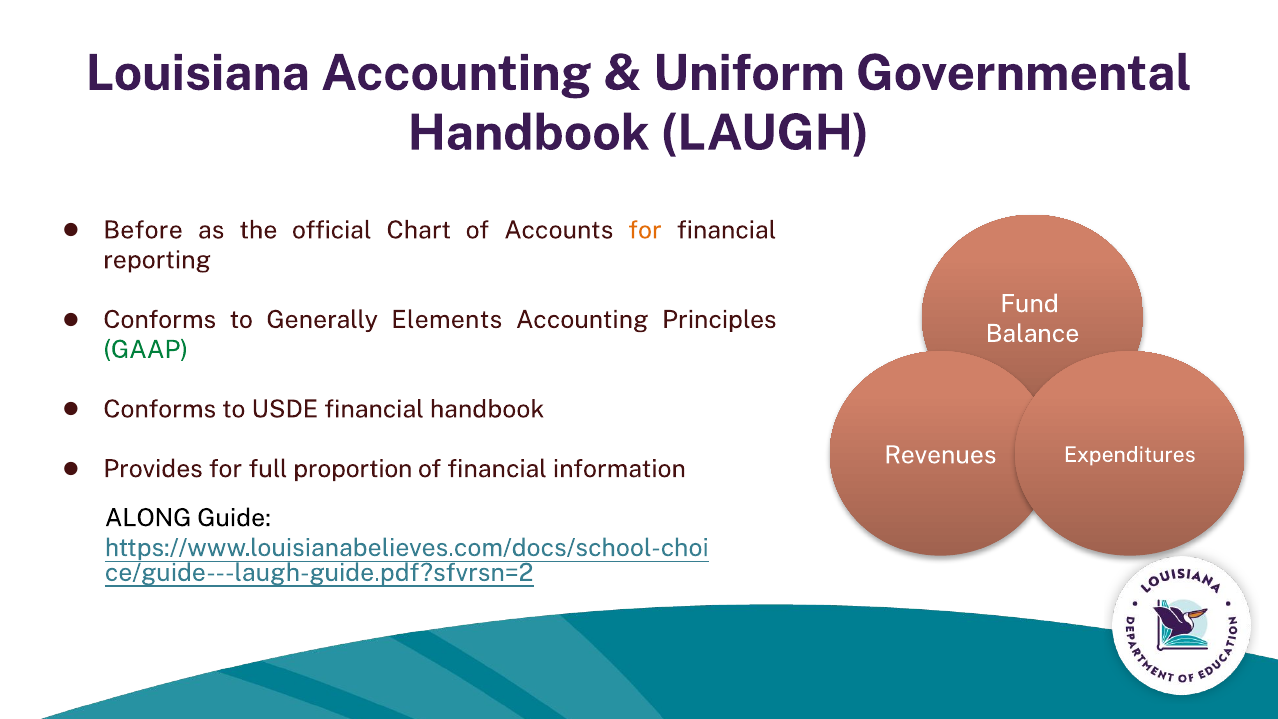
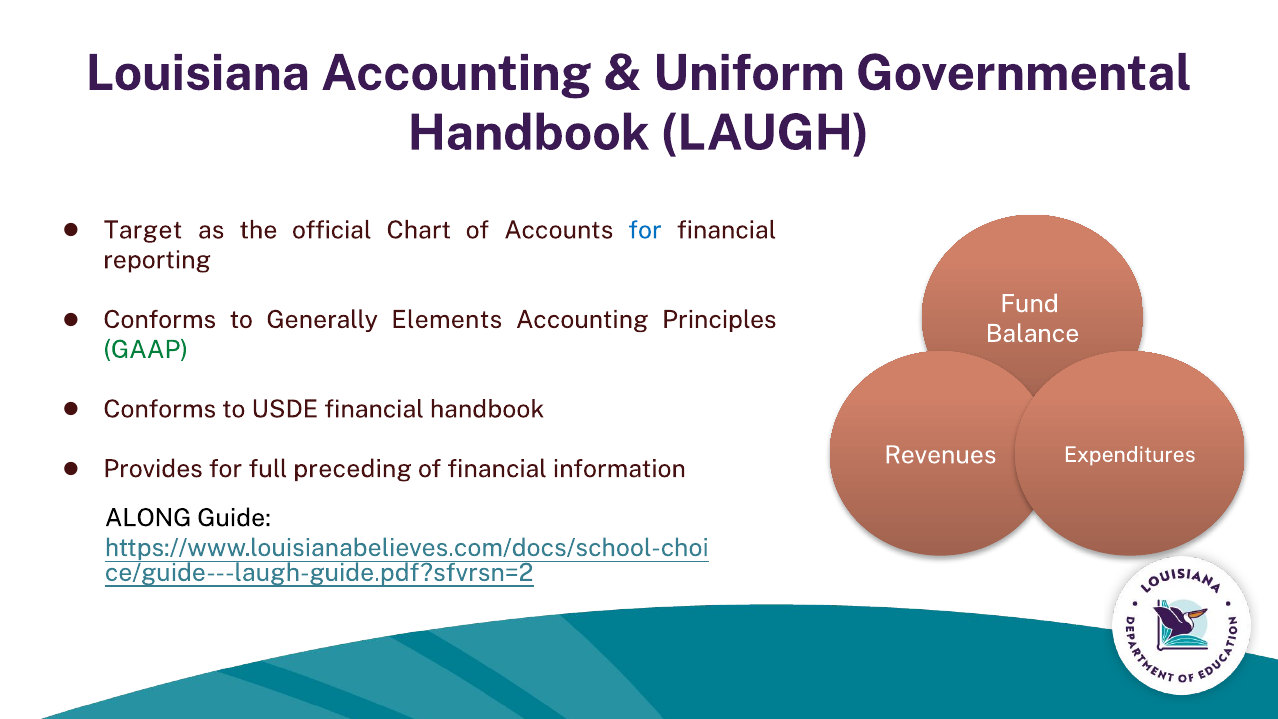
Before: Before -> Target (143, 230)
for colour: orange -> blue (645, 230)
proportion: proportion -> preceding (353, 469)
